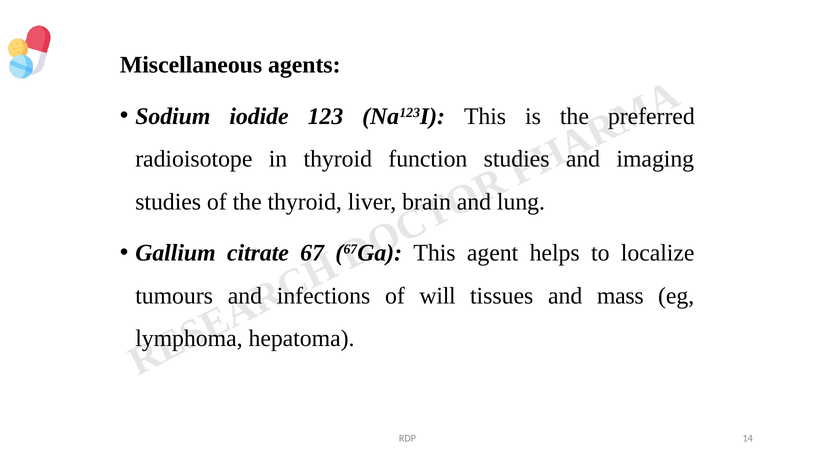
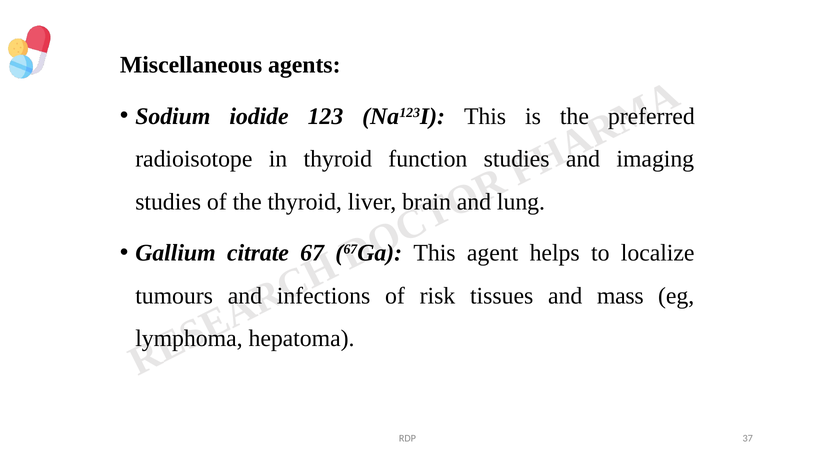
will: will -> risk (437, 295)
14: 14 -> 37 (748, 438)
